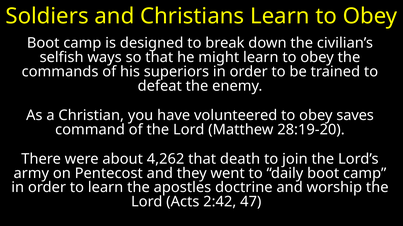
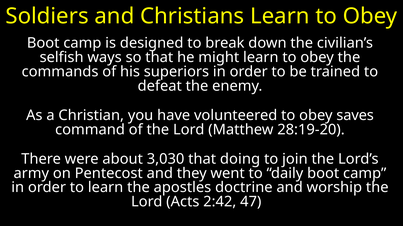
4,262: 4,262 -> 3,030 (166, 159)
death: death -> doing (240, 159)
